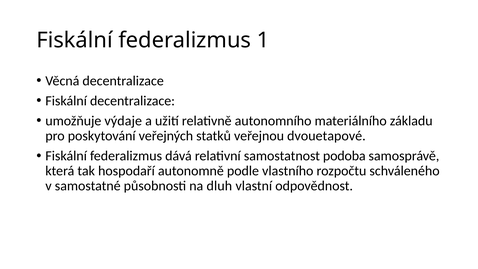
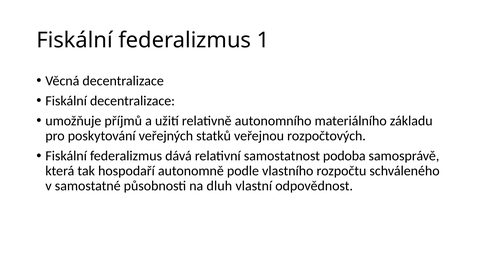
výdaje: výdaje -> příjmů (123, 121)
dvouetapové: dvouetapové -> rozpočtových (326, 136)
